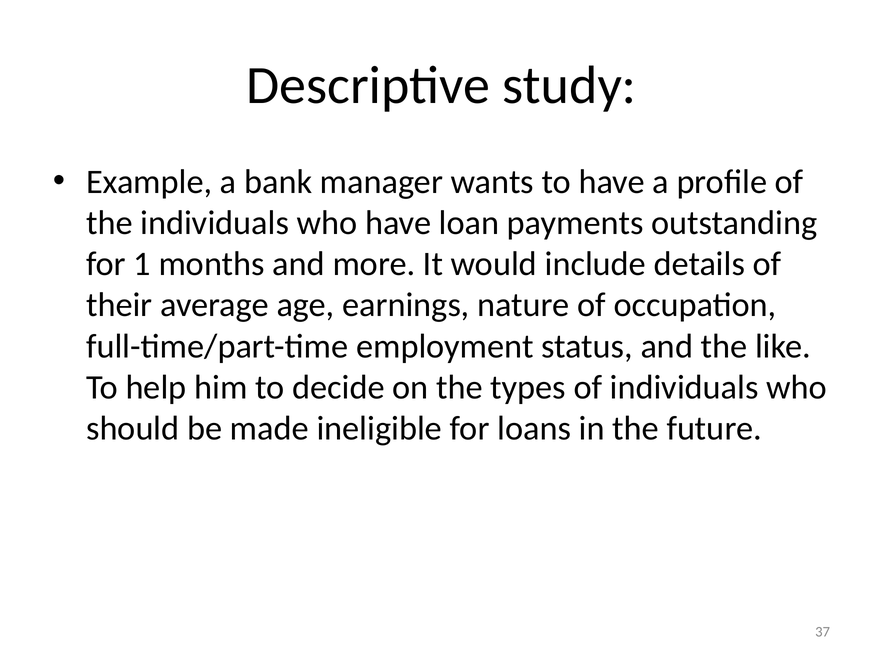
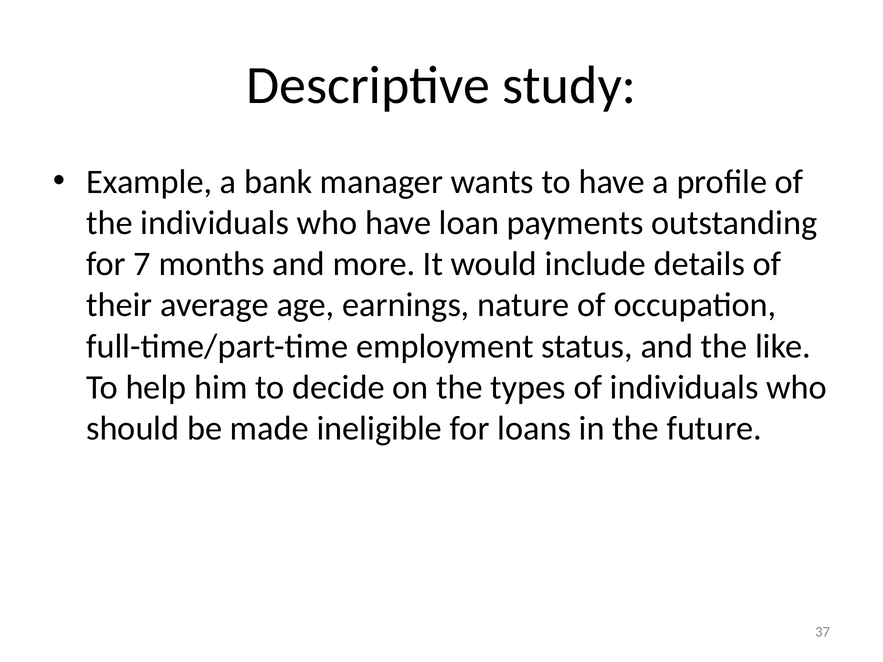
1: 1 -> 7 (142, 264)
